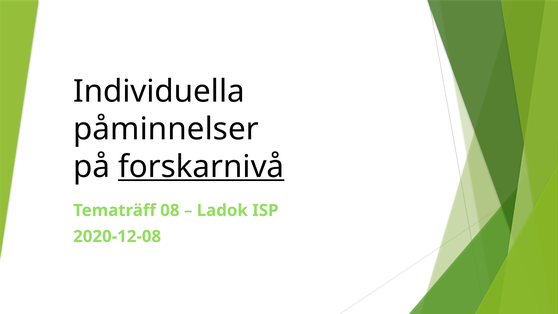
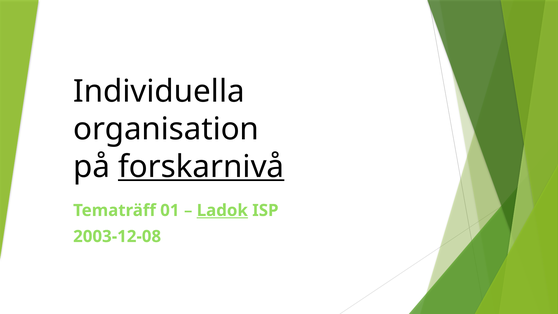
påminnelser: påminnelser -> organisation (166, 129)
08: 08 -> 01 (170, 210)
Ladok underline: none -> present (222, 210)
2020-12-08: 2020-12-08 -> 2003-12-08 (117, 236)
